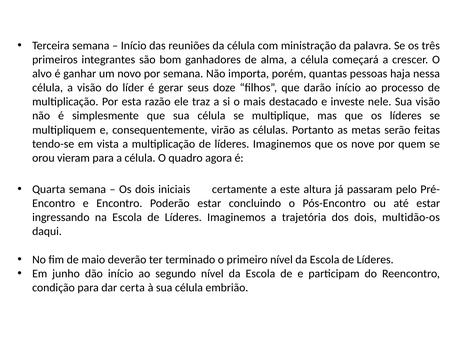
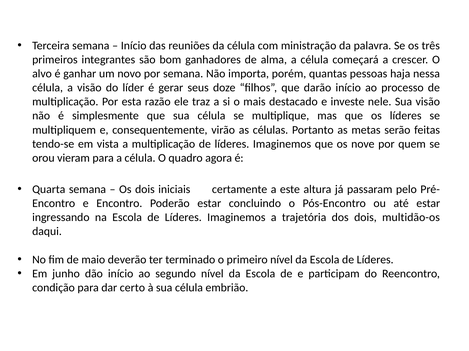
certa: certa -> certo (132, 288)
